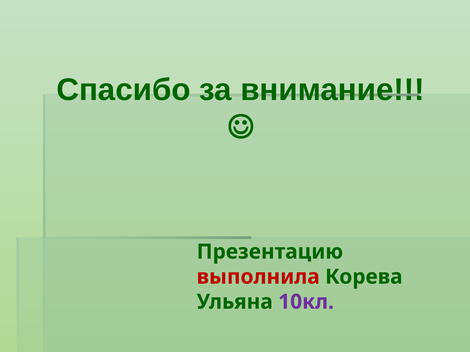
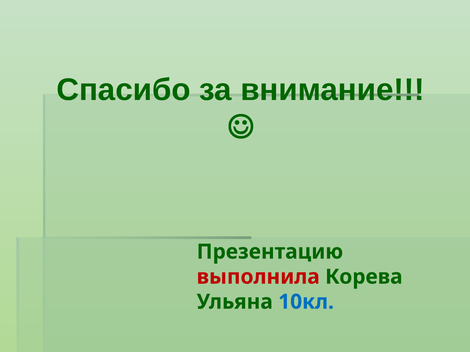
10кл colour: purple -> blue (306, 302)
